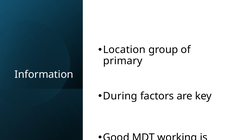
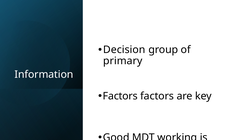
Location: Location -> Decision (124, 50)
During: During -> Factors (120, 97)
